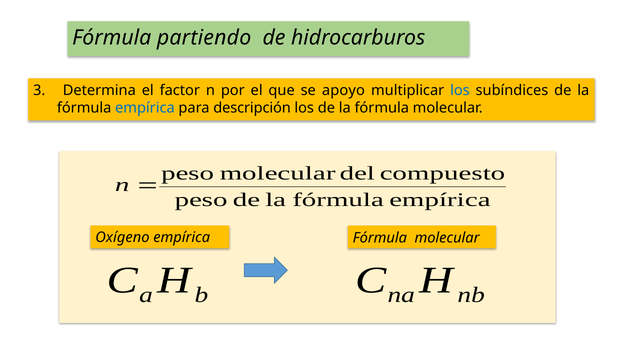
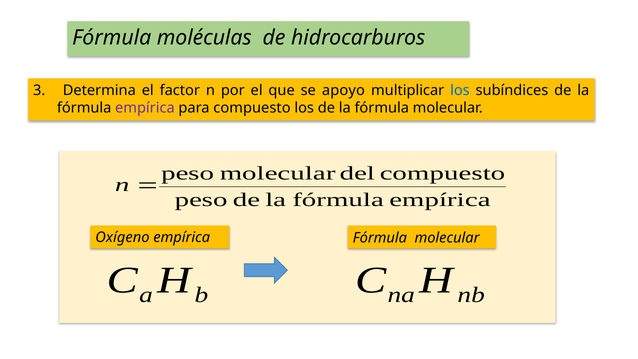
partiendo: partiendo -> moléculas (204, 38)
empírica colour: blue -> purple (145, 108)
para descripción: descripción -> compuesto (252, 108)
